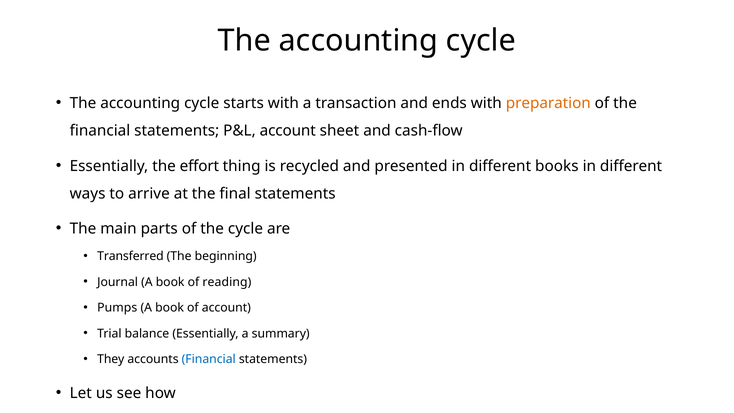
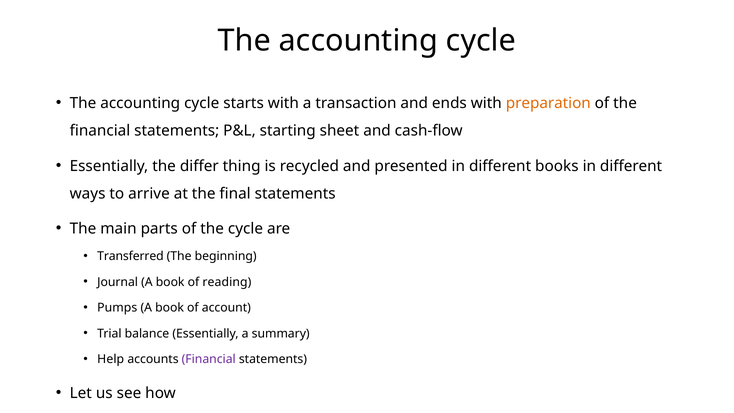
P&L account: account -> starting (288, 131)
effort: effort -> differ (199, 166)
They: They -> Help (111, 359)
Financial colour: blue -> purple (209, 359)
